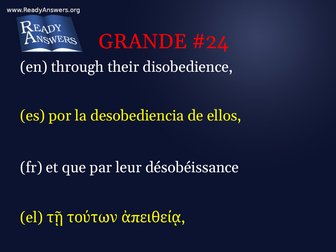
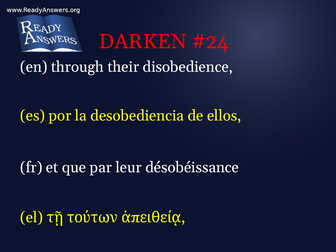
GRANDE: GRANDE -> DARKEN (143, 41)
